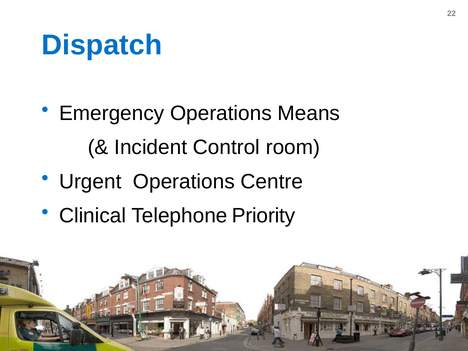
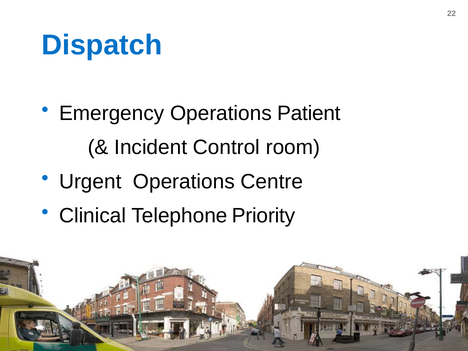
Means: Means -> Patient (309, 113)
